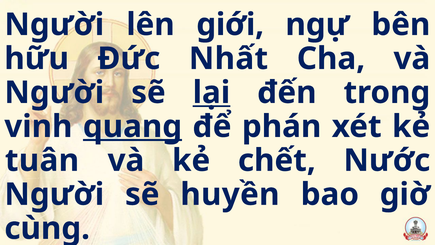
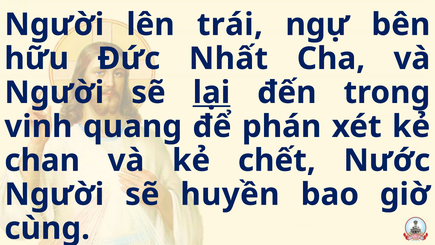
giới: giới -> trái (230, 25)
quang underline: present -> none (132, 126)
tuân: tuân -> chan (42, 160)
